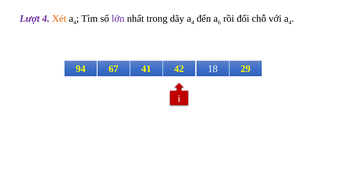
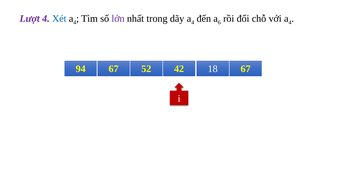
Xét colour: orange -> blue (59, 18)
41: 41 -> 52 (146, 69)
18 29: 29 -> 67 (246, 69)
